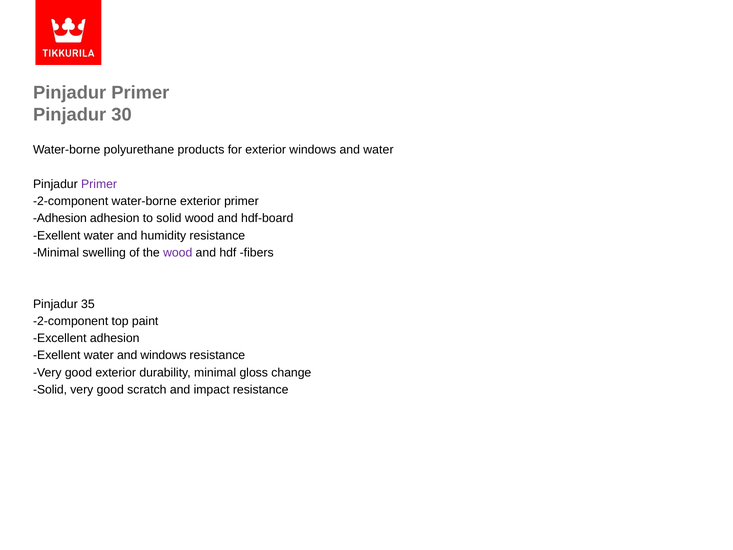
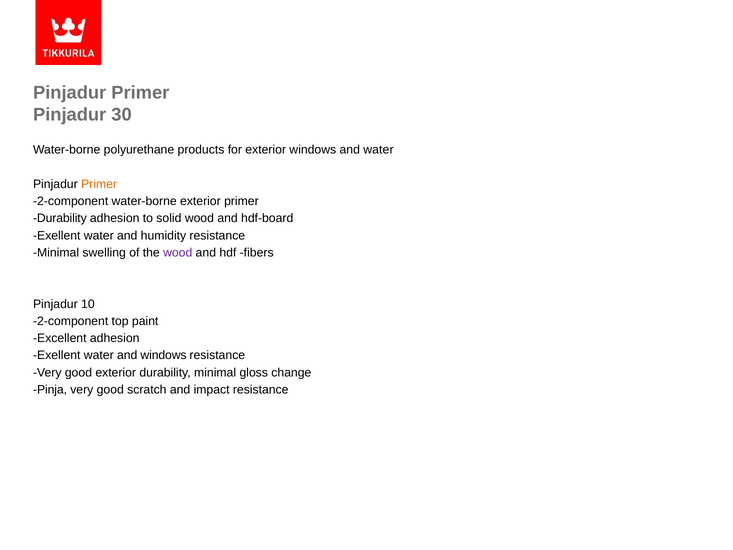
Primer colour: purple -> orange (99, 184)
Adhesion: Adhesion -> Durability (60, 218)
35: 35 -> 10 (88, 304)
Solid: Solid -> Pinja (50, 389)
